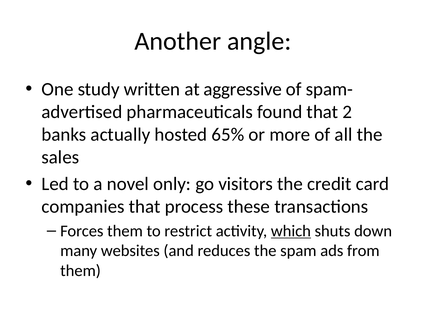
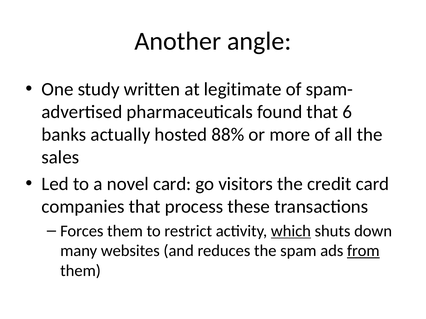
aggressive: aggressive -> legitimate (243, 89)
2: 2 -> 6 (347, 112)
65%: 65% -> 88% (228, 135)
novel only: only -> card (172, 184)
from underline: none -> present (363, 251)
